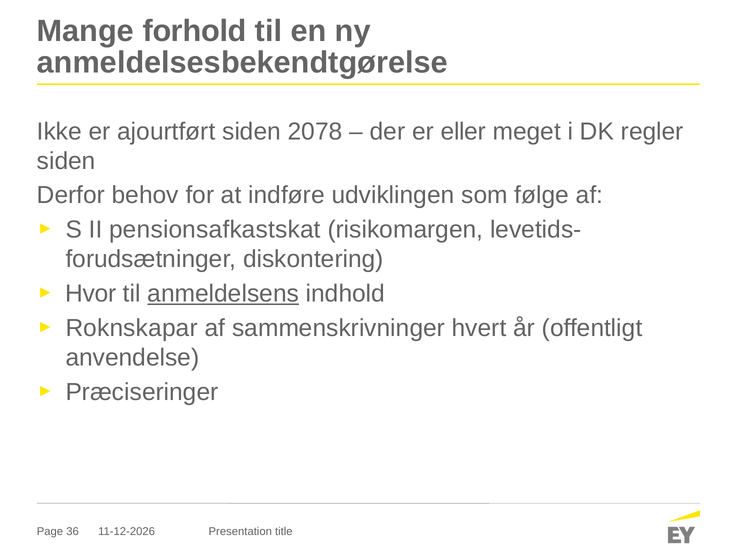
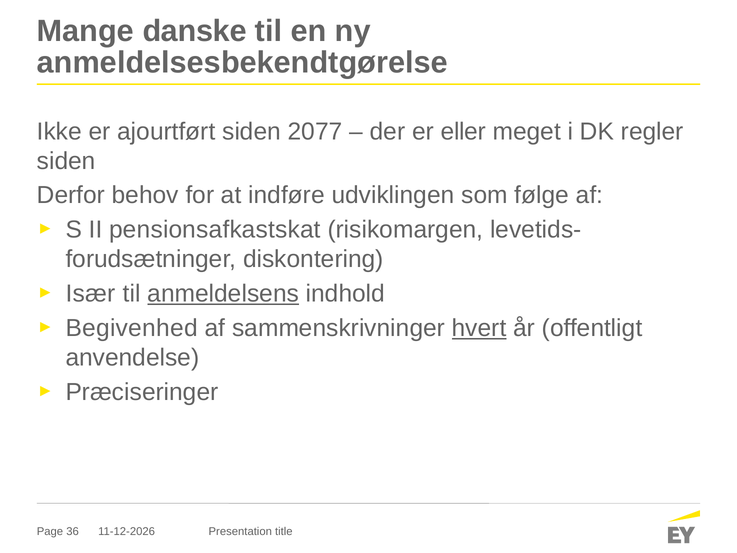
forhold: forhold -> danske (195, 31)
2078: 2078 -> 2077 (315, 131)
Hvor: Hvor -> Især (91, 293)
Roknskapar: Roknskapar -> Begivenhed (132, 328)
hvert underline: none -> present (479, 328)
